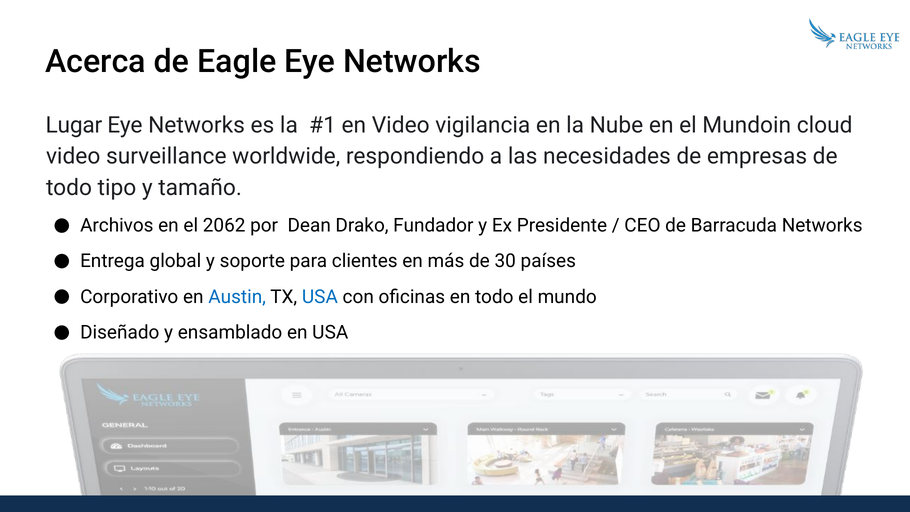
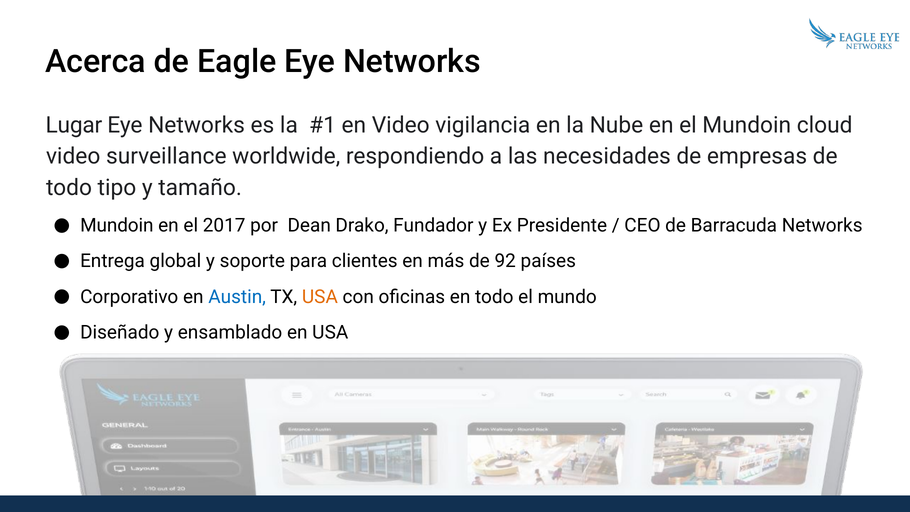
Archivos: Archivos -> Mundoin (117, 225)
2062: 2062 -> 2017 (224, 225)
30: 30 -> 92 (505, 261)
USA colour: blue -> orange (320, 297)
